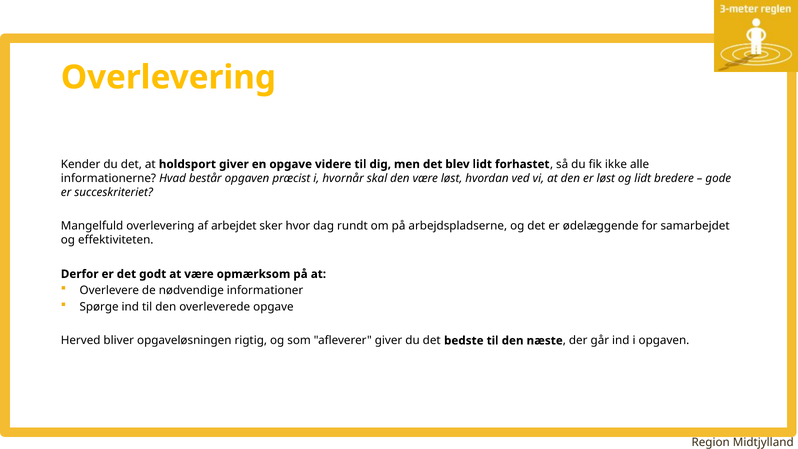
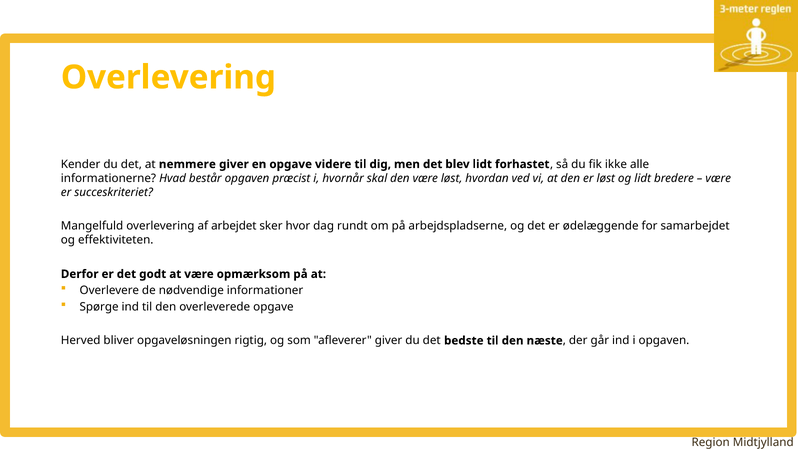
holdsport: holdsport -> nemmere (187, 164)
gode: gode -> være (718, 178)
